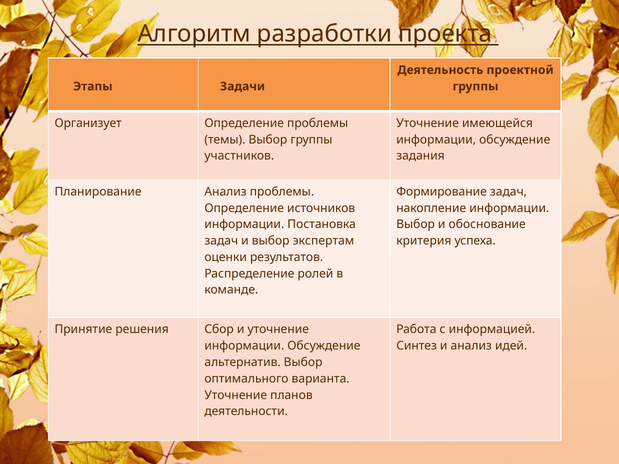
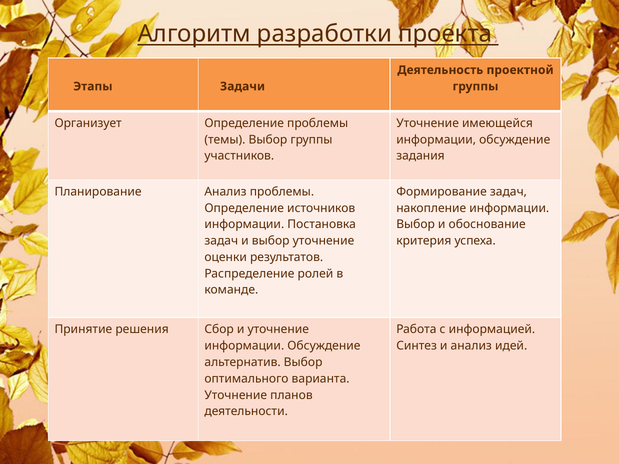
выбор экспертам: экспертам -> уточнение (323, 241)
